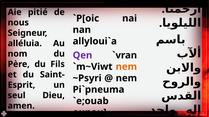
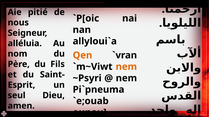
Qen colour: purple -> orange (82, 56)
